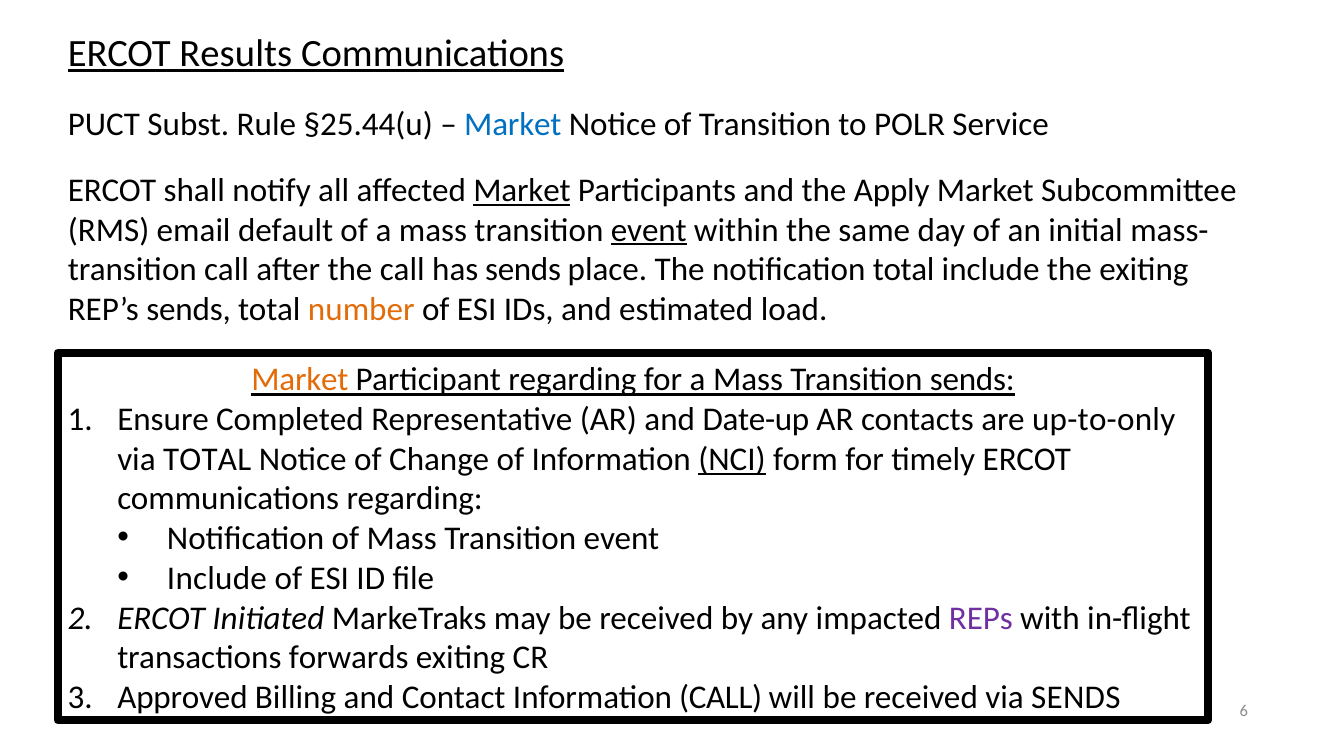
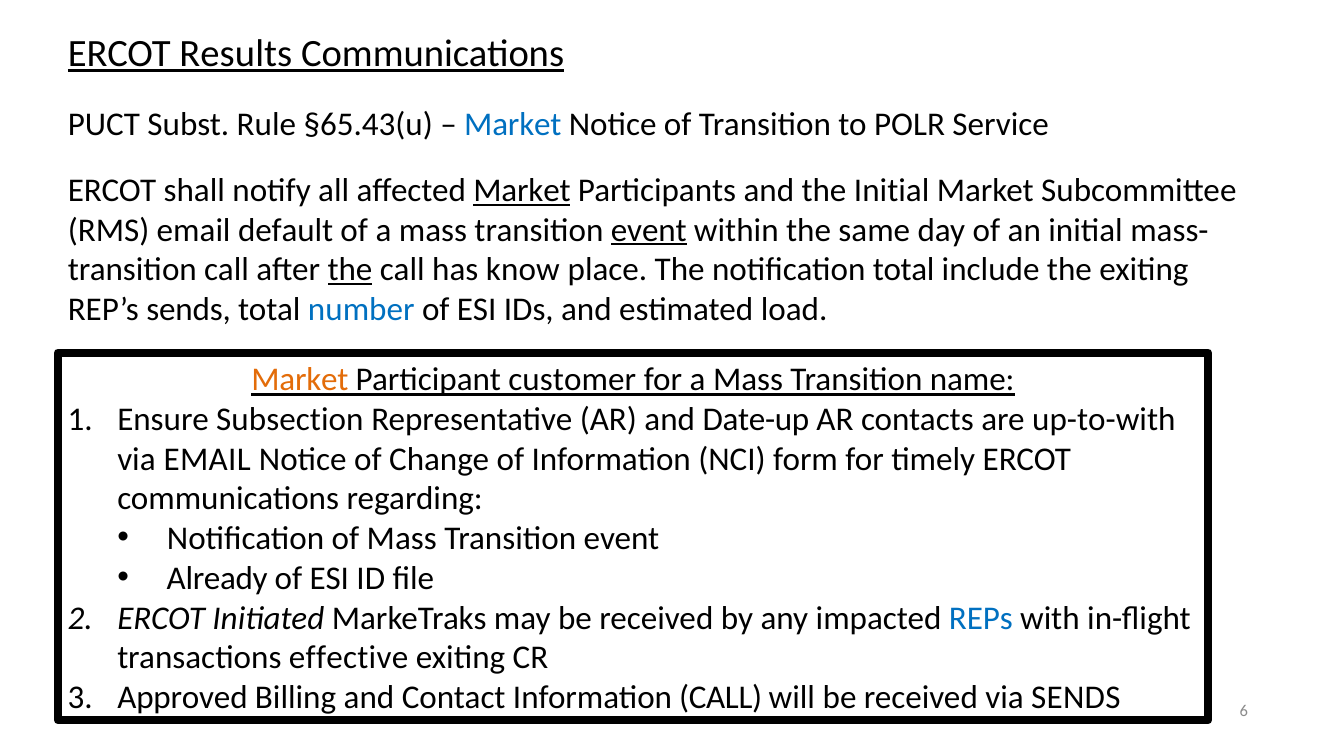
§25.44(u: §25.44(u -> §65.43(u (368, 125)
the Apply: Apply -> Initial (892, 190)
the underline: none -> present (350, 270)
has sends: sends -> know (523, 270)
number colour: orange -> blue (361, 310)
Participant regarding: regarding -> customer (572, 380)
Transition sends: sends -> name (972, 380)
Completed: Completed -> Subsection (290, 419)
up-to-only: up-to-only -> up-to-with (1104, 419)
via TOTAL: TOTAL -> EMAIL (207, 459)
NCI underline: present -> none (732, 459)
Include: Include -> Already (217, 578)
REPs colour: purple -> blue (981, 618)
forwards: forwards -> effective (349, 658)
